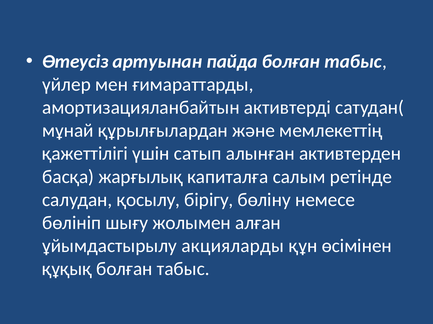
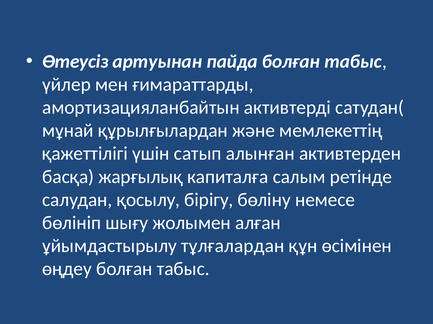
акцияларды: акцияларды -> тұлғалардан (233, 246)
құқық: құқық -> өңдеу (67, 270)
